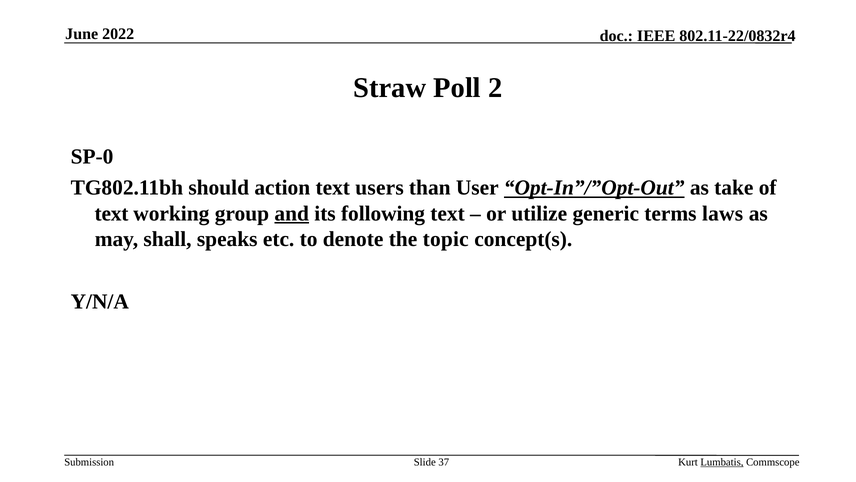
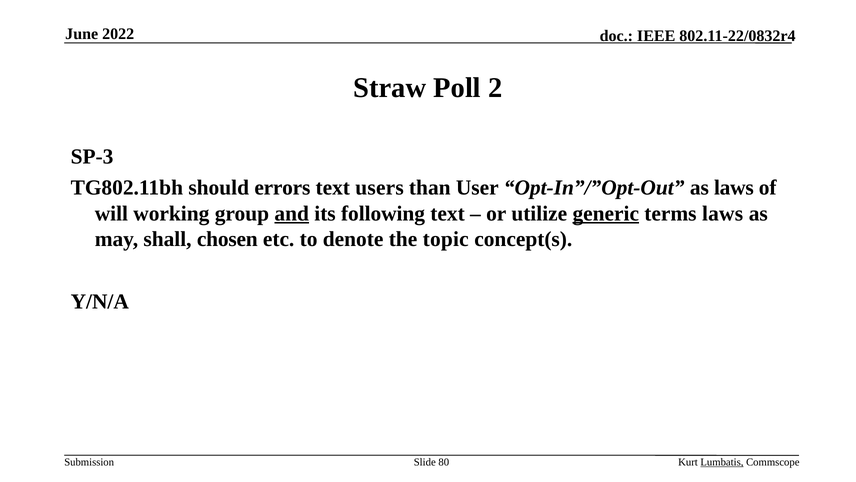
SP-0: SP-0 -> SP-3 (92, 157)
action: action -> errors (282, 188)
Opt-In”/”Opt-Out underline: present -> none (594, 188)
as take: take -> laws (734, 188)
text: text -> will (111, 213)
generic underline: none -> present (606, 213)
speaks: speaks -> chosen (227, 239)
37: 37 -> 80 (444, 462)
